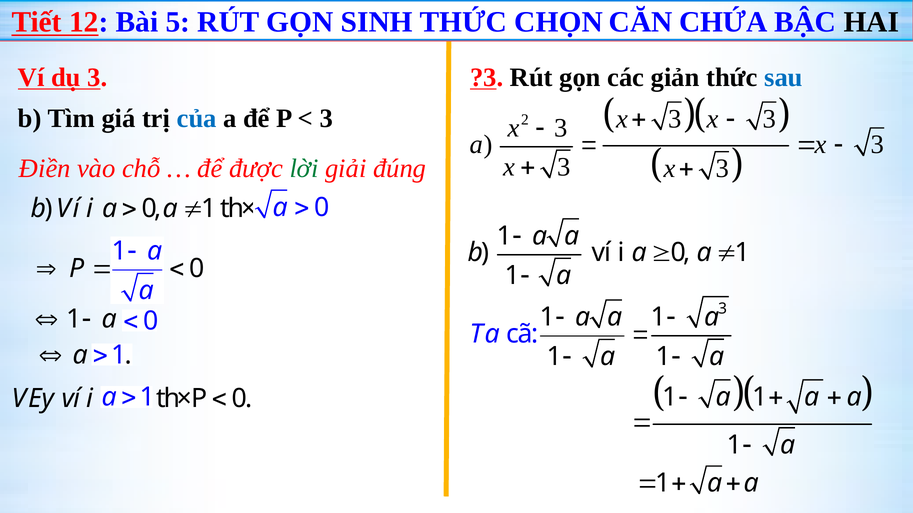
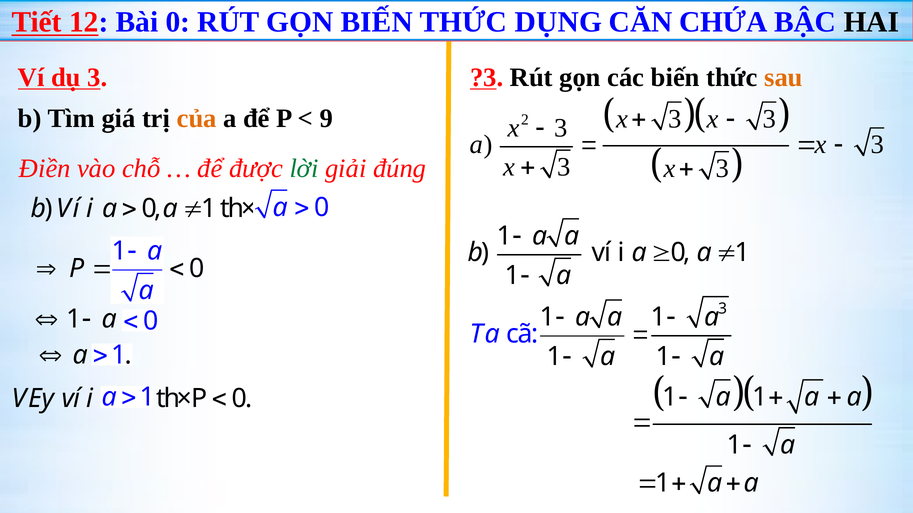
Bài 5: 5 -> 0 (178, 22)
GỌN SINH: SINH -> BIẾN (377, 22)
CHỌN: CHỌN -> DỤNG (559, 22)
các giản: giản -> biến (675, 77)
sau colour: blue -> orange (783, 77)
của colour: blue -> orange (197, 118)
3: 3 -> 9 (326, 118)
